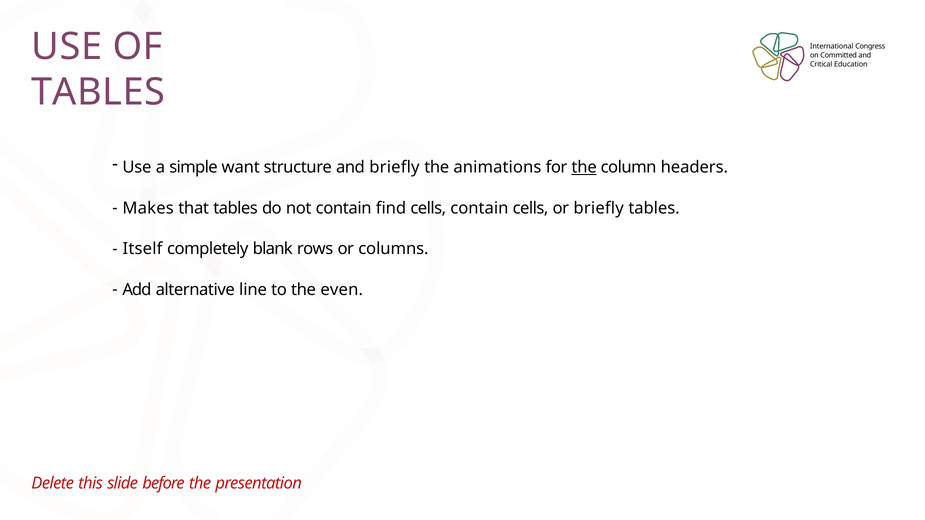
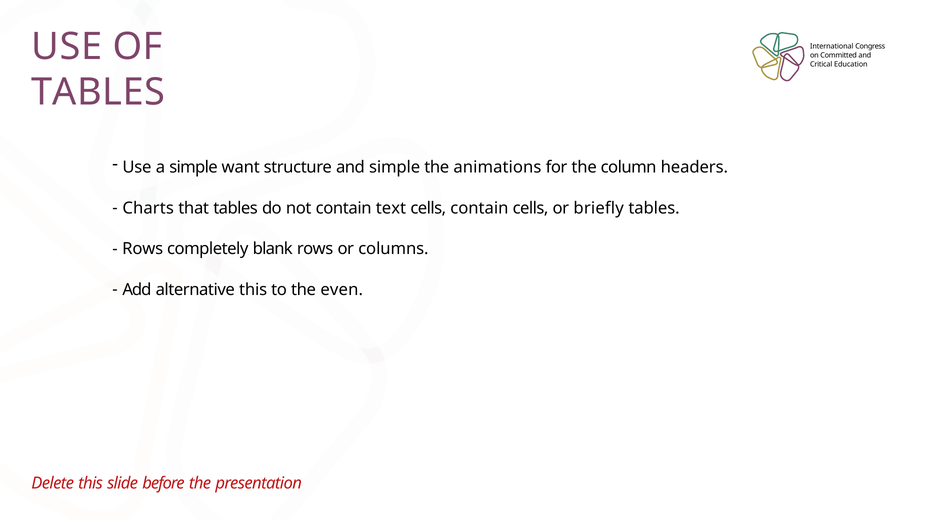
and briefly: briefly -> simple (395, 167)
the underline: present -> none (584, 167)
Makes: Makes -> Charts (148, 208)
find: find -> text (391, 208)
Itself: Itself -> Rows (143, 249)
alternative line: line -> this (253, 290)
